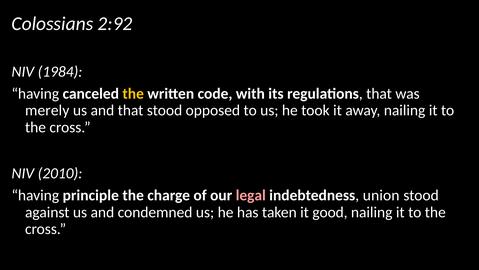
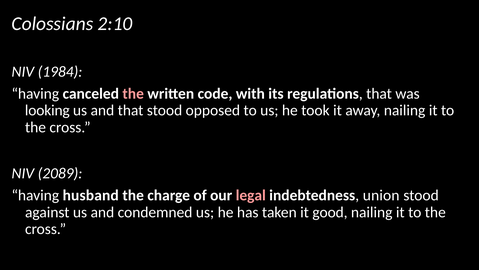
2:92: 2:92 -> 2:10 (115, 24)
the colour: yellow -> pink (133, 94)
merely: merely -> looking (47, 110)
2010: 2010 -> 2089 (60, 173)
principle: principle -> husband (91, 195)
